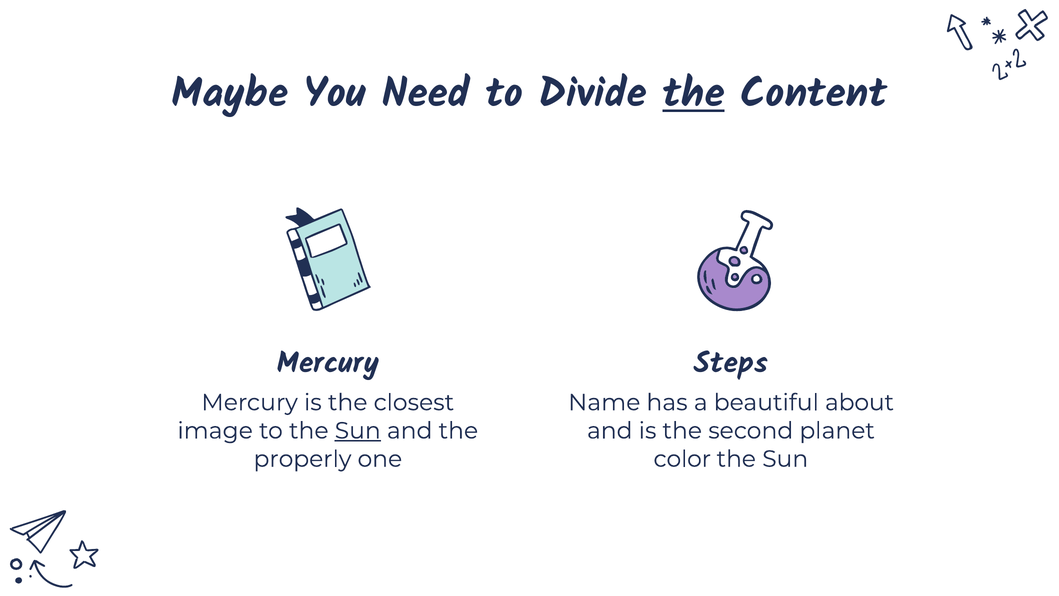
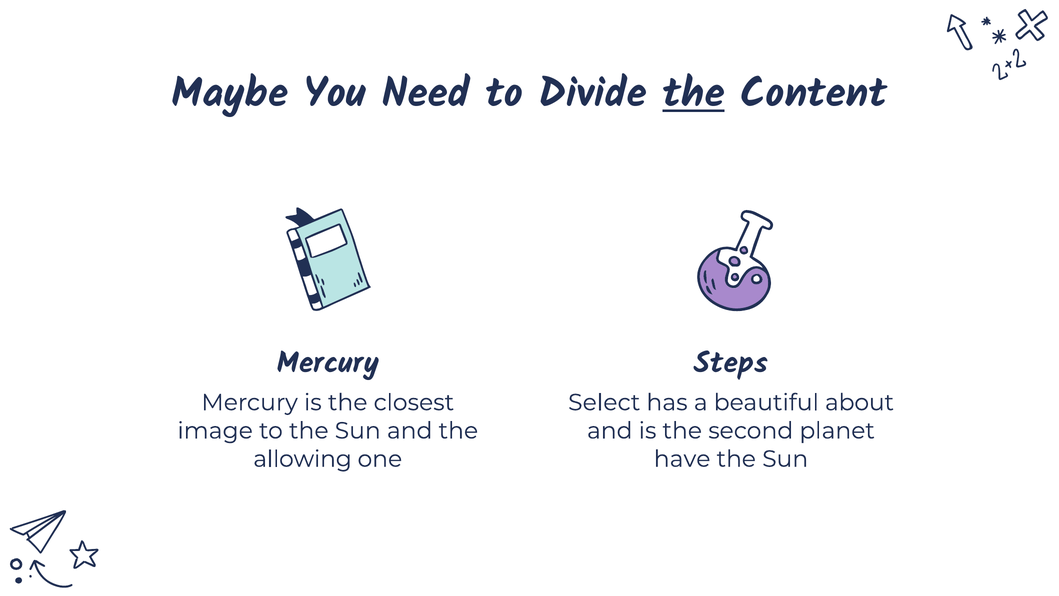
Name: Name -> Select (604, 402)
Sun underline: present -> none (358, 431)
properly: properly -> allowing (303, 459)
color: color -> have (682, 459)
